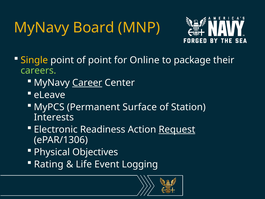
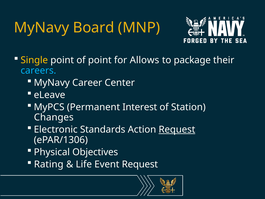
Online: Online -> Allows (145, 60)
careers colour: light green -> light blue (38, 70)
Career underline: present -> none (87, 83)
Surface: Surface -> Interest (140, 107)
Interests: Interests -> Changes (54, 117)
Readiness: Readiness -> Standards (103, 129)
Event Logging: Logging -> Request (140, 164)
